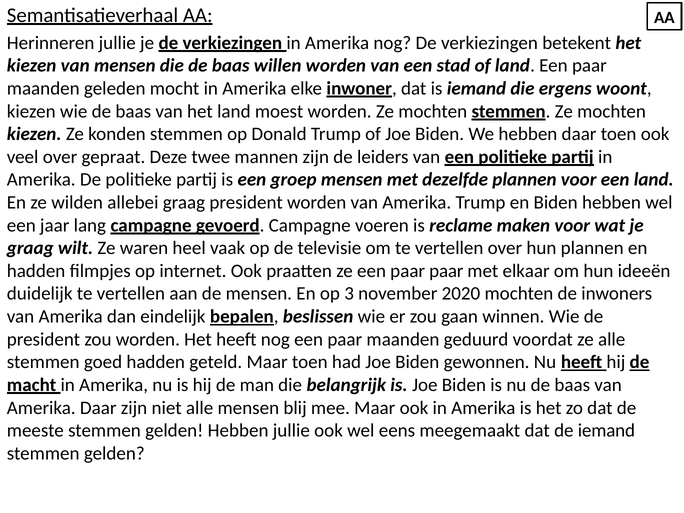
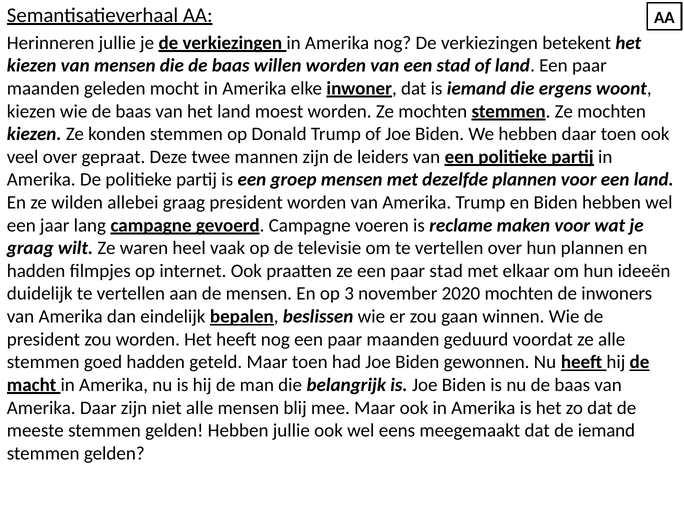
paar paar: paar -> stad (446, 271)
